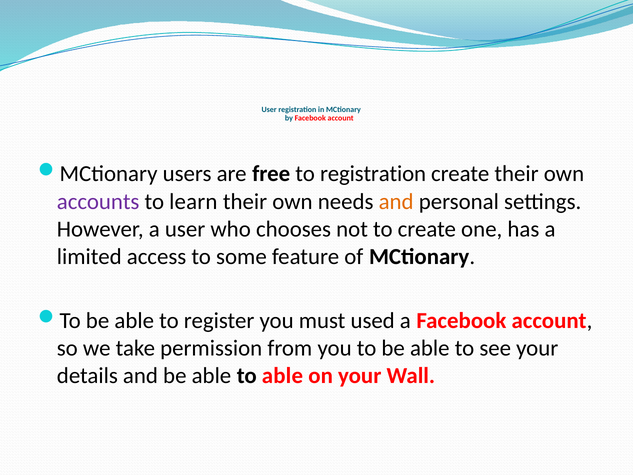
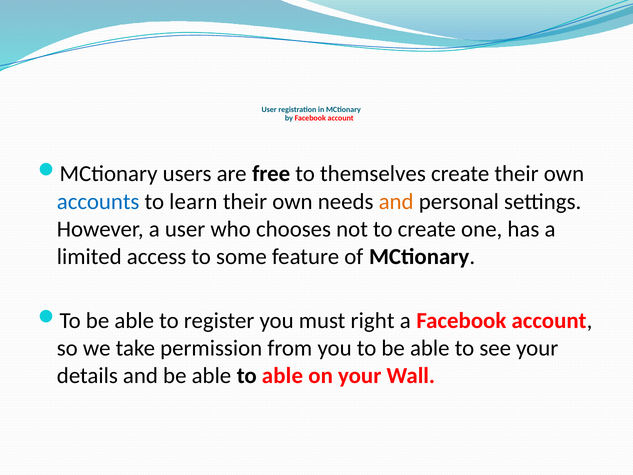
to registration: registration -> themselves (373, 174)
accounts colour: purple -> blue (98, 201)
used: used -> right (373, 320)
